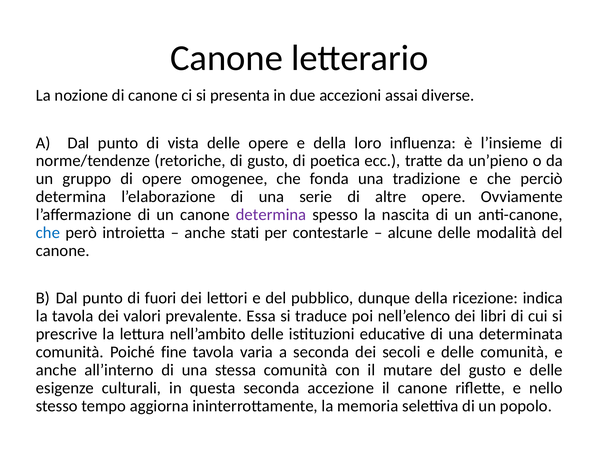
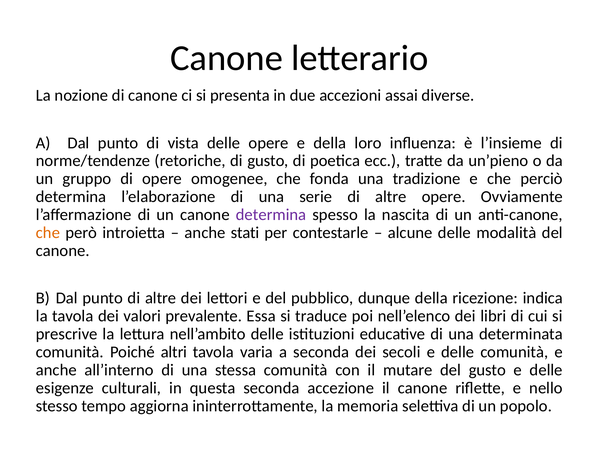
che colour: blue -> orange (48, 233)
punto di fuori: fuori -> altre (161, 298)
fine: fine -> altri (174, 352)
